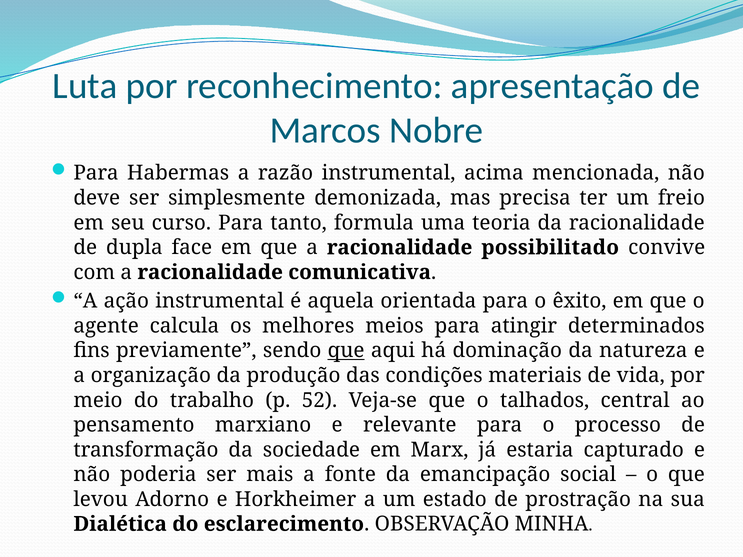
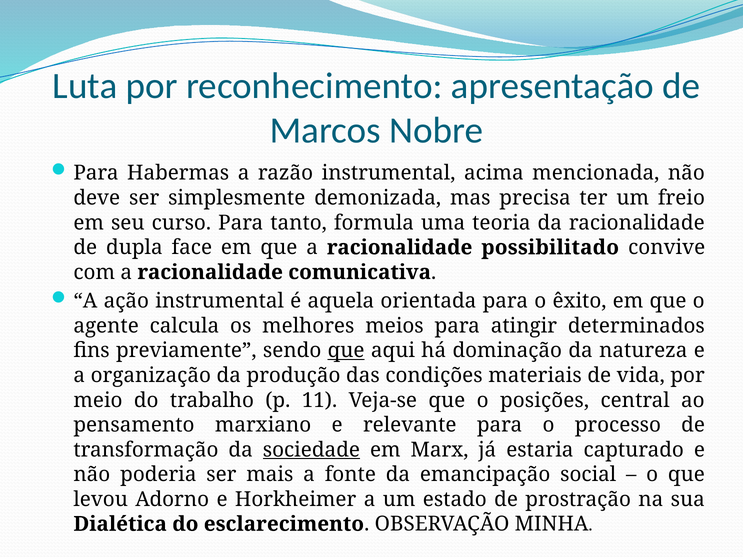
52: 52 -> 11 (319, 400)
talhados: talhados -> posições (545, 400)
sociedade underline: none -> present (311, 450)
